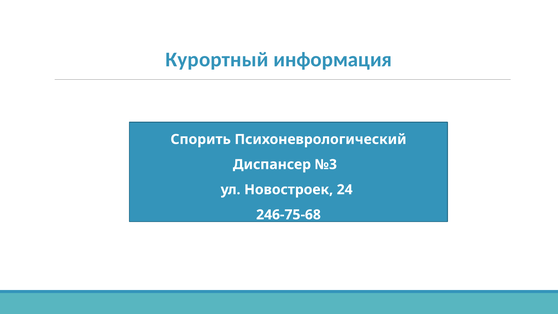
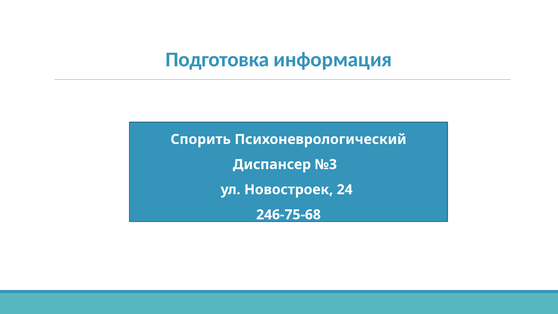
Курортный: Курортный -> Подготовка (217, 60)
